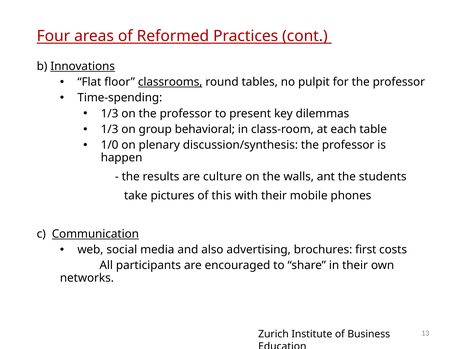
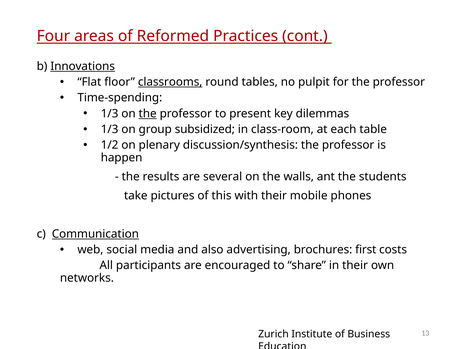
the underline: none -> present (148, 114)
behavioral: behavioral -> subsidized (205, 130)
1/0: 1/0 -> 1/2 (110, 145)
culture: culture -> several (223, 177)
